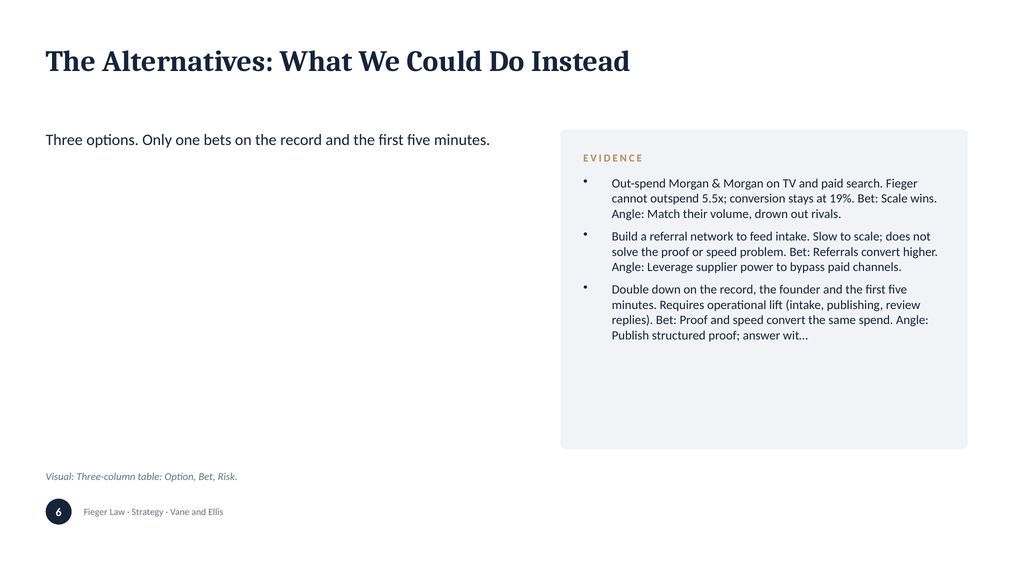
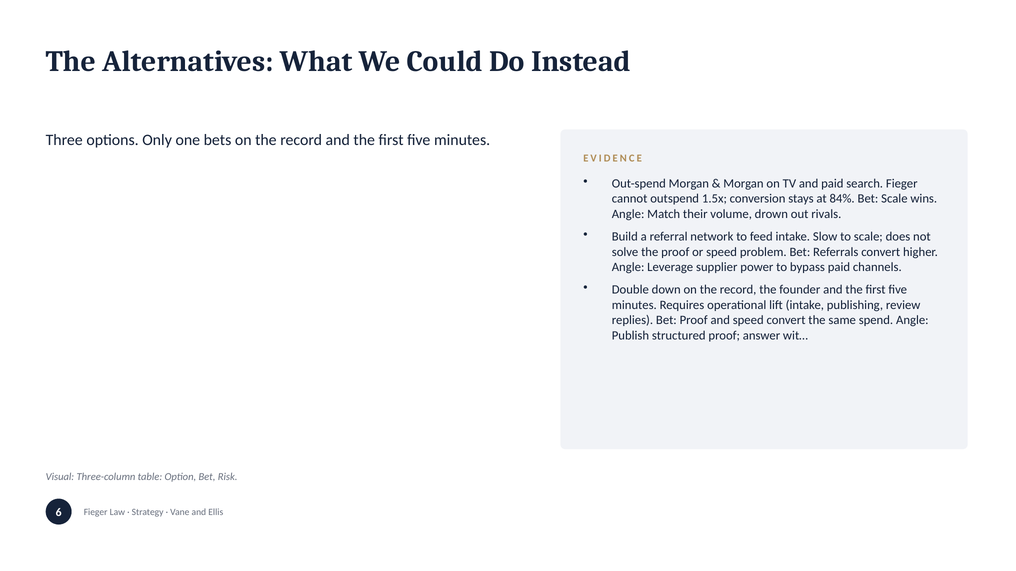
5.5x: 5.5x -> 1.5x (714, 199)
19%: 19% -> 84% (842, 199)
